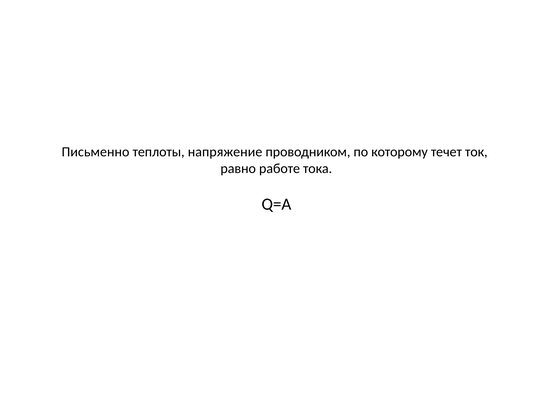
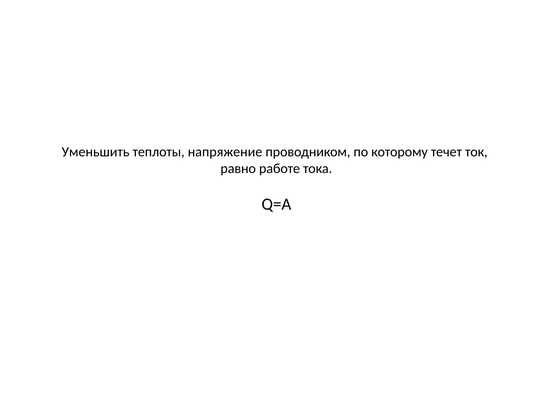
Письменно: Письменно -> Уменьшить (96, 152)
